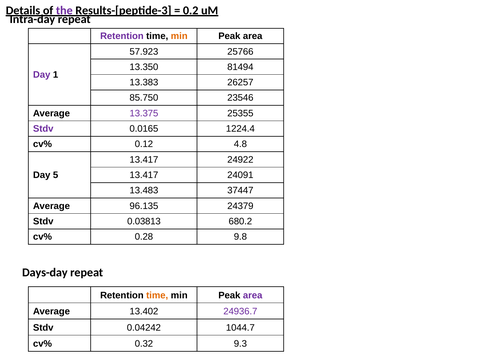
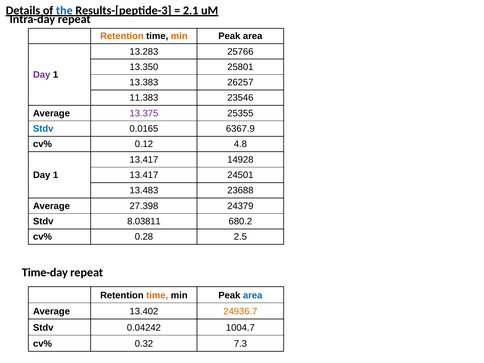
the colour: purple -> blue (64, 10)
0.2: 0.2 -> 2.1 (191, 10)
Retention colour: purple -> orange (122, 36)
57.923: 57.923 -> 13.283 (144, 52)
81494: 81494 -> 25801 (240, 67)
85.750: 85.750 -> 11.383 (144, 98)
Stdv colour: purple -> blue (43, 129)
1224.4: 1224.4 -> 6367.9 (240, 129)
24922: 24922 -> 14928 (240, 160)
5: 5 -> 1 (56, 175)
24091: 24091 -> 24501 (240, 175)
37447: 37447 -> 23688 (240, 190)
96.135: 96.135 -> 27.398 (144, 206)
0.03813: 0.03813 -> 8.03811 (144, 221)
9.8: 9.8 -> 2.5 (240, 237)
Days-day: Days-day -> Time-day (45, 273)
area colour: purple -> blue (253, 295)
24936.7 colour: purple -> orange (240, 311)
1044.7: 1044.7 -> 1004.7 (240, 328)
9.3: 9.3 -> 7.3 (240, 344)
